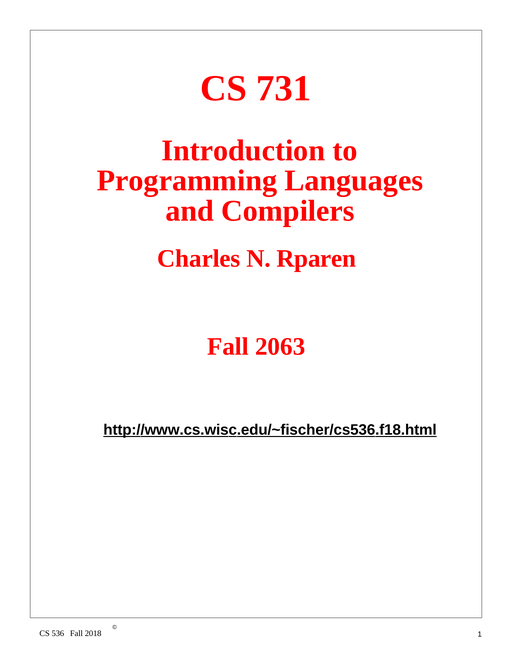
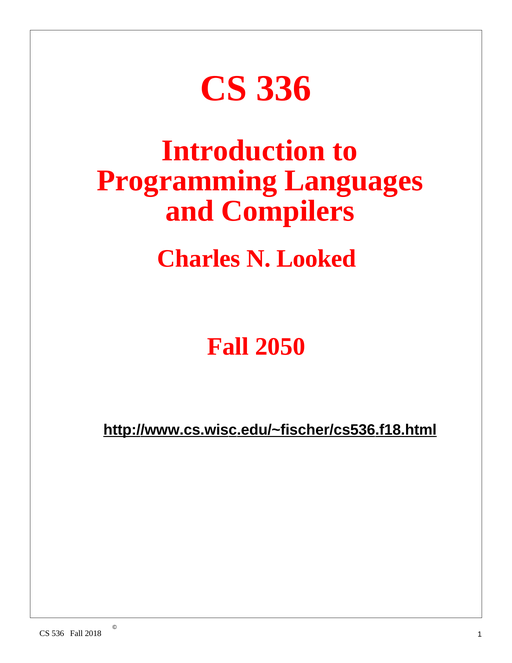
731: 731 -> 336 (284, 88)
Rparen: Rparen -> Looked (316, 258)
2063: 2063 -> 2050 (280, 346)
